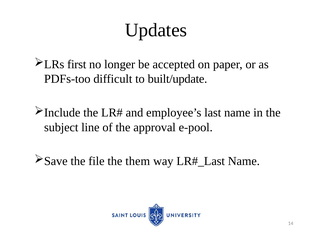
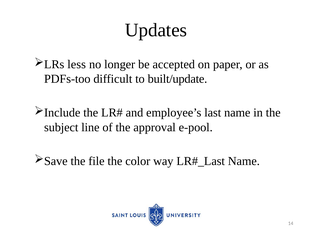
first: first -> less (77, 64)
them: them -> color (138, 161)
